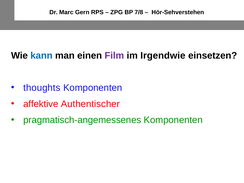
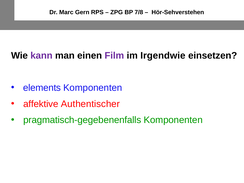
kann colour: blue -> purple (41, 55)
thoughts: thoughts -> elements (42, 88)
pragmatisch-angemessenes: pragmatisch-angemessenes -> pragmatisch-gegebenenfalls (82, 120)
